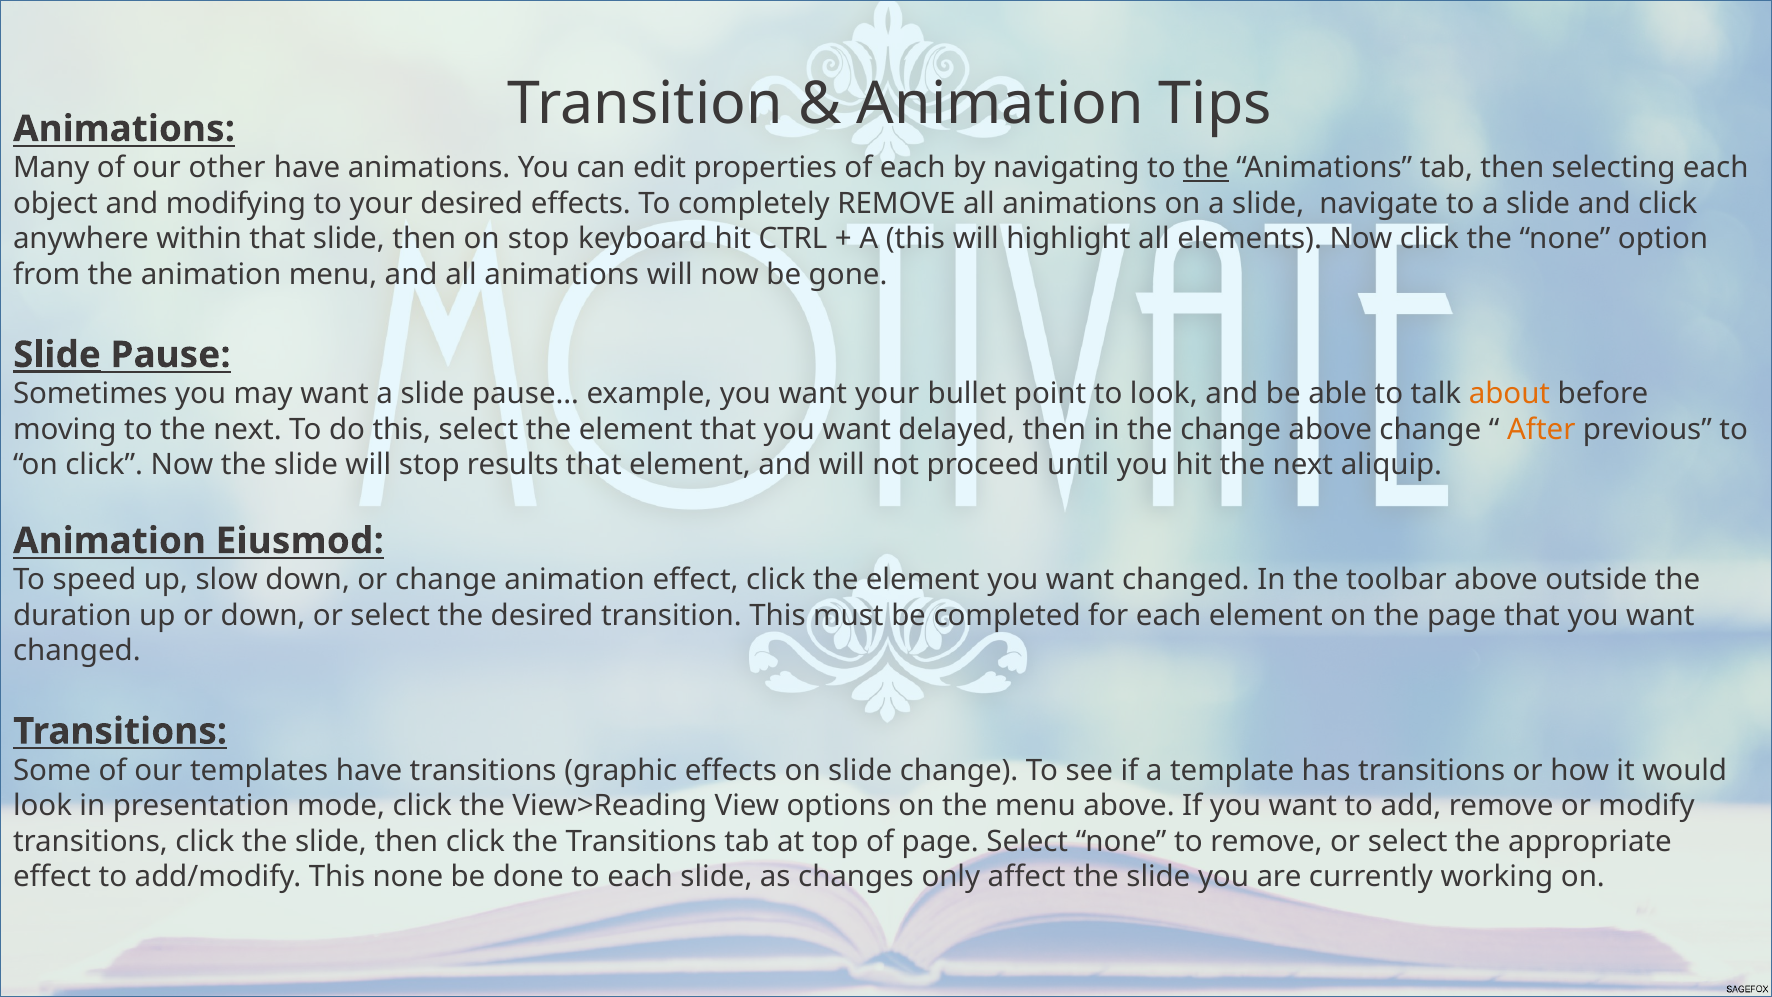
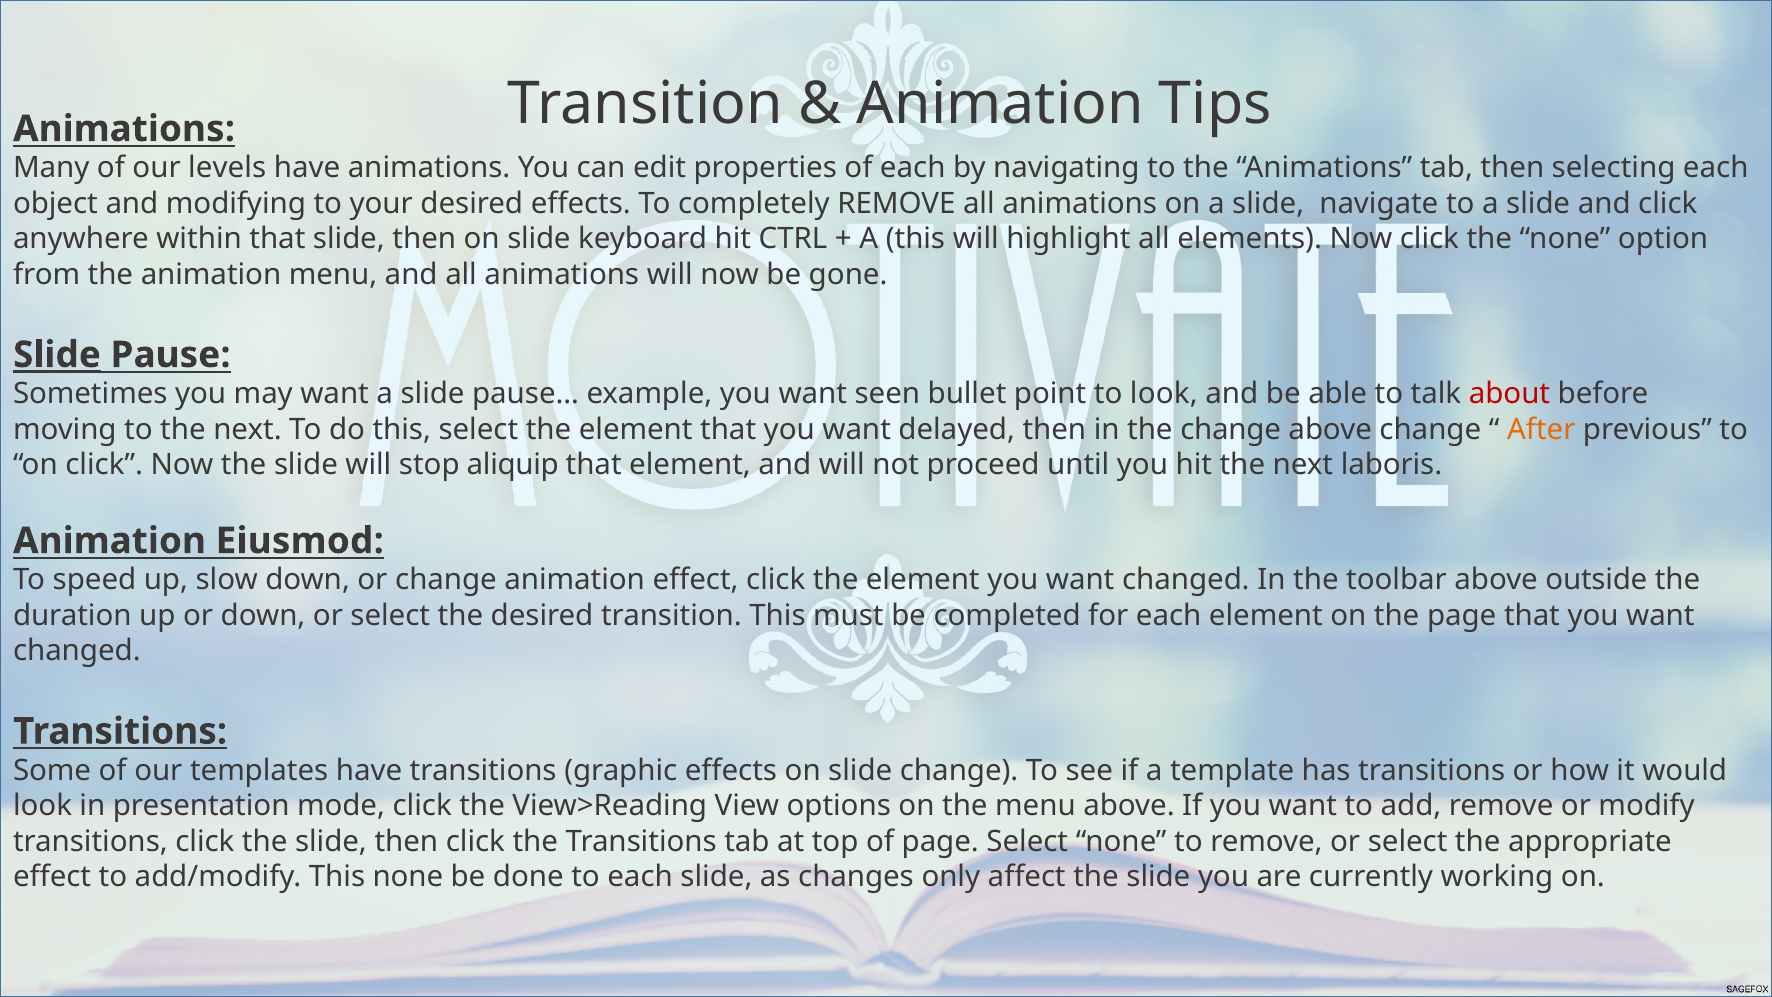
other: other -> levels (227, 168)
the underline: present -> none (1206, 168)
then on stop: stop -> slide (539, 239)
want your: your -> seen (887, 394)
about colour: orange -> red (1509, 394)
results: results -> aliquip (513, 465)
aliquip: aliquip -> laboris (1391, 465)
